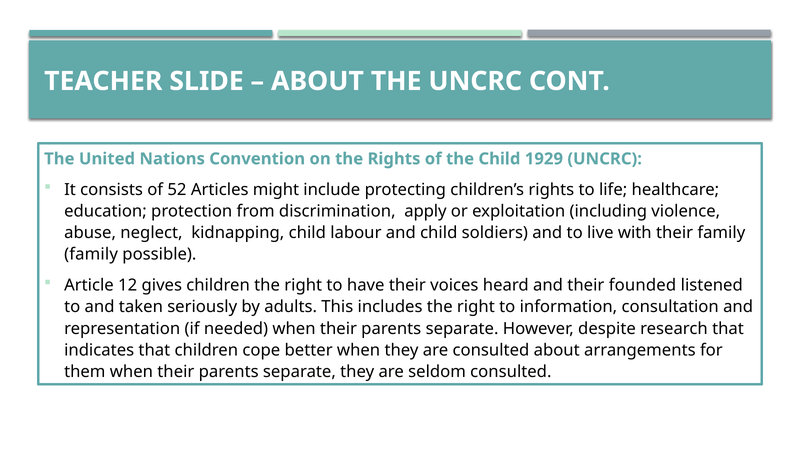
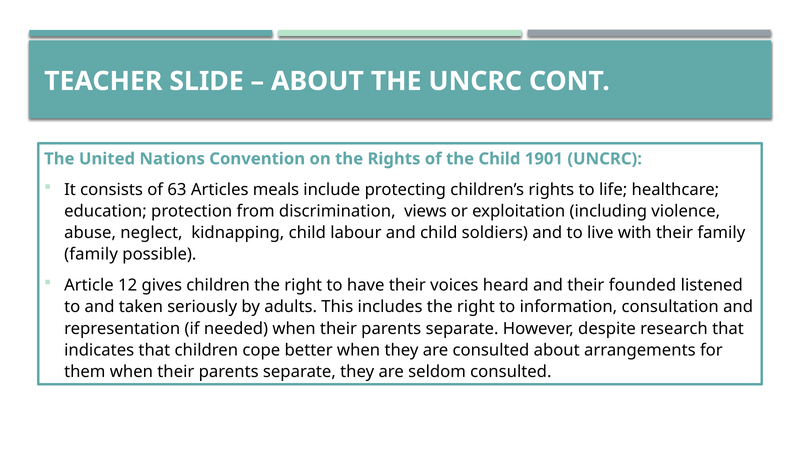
1929: 1929 -> 1901 (544, 159)
52: 52 -> 63 (177, 190)
might: might -> meals (276, 190)
apply: apply -> views (425, 211)
